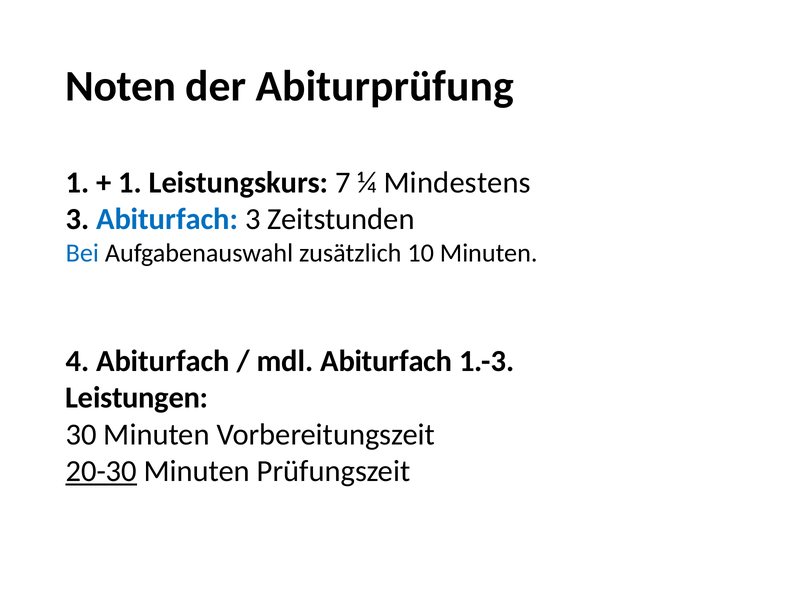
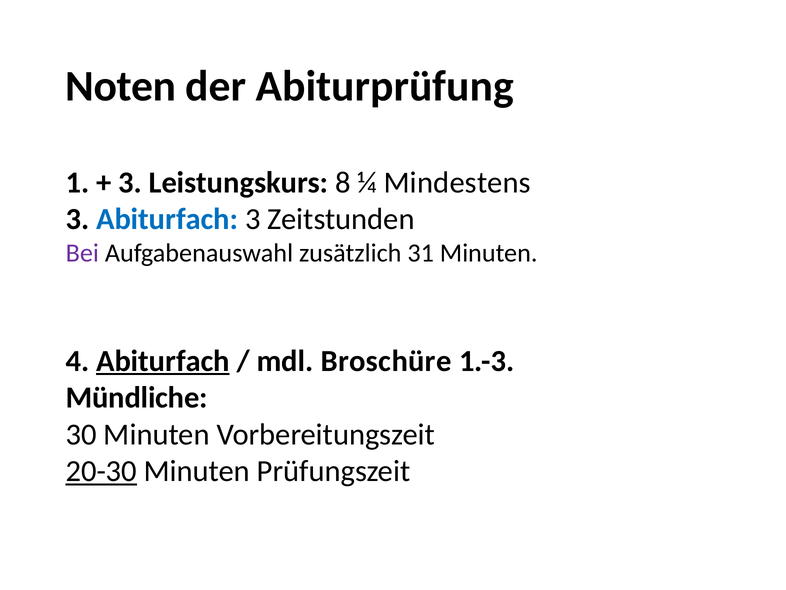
1: 1 -> 3 (130, 182)
7: 7 -> 8 (343, 182)
Bei colour: blue -> purple (82, 253)
10: 10 -> 31 (421, 253)
Abiturfach underline: none -> present (163, 361)
mdl Abiturfach: Abiturfach -> Broschüre (386, 361)
Leistungen: Leistungen -> Mündliche (137, 397)
